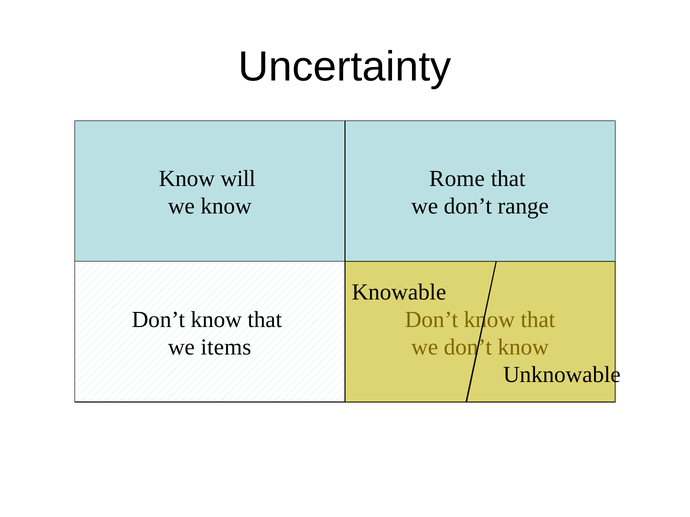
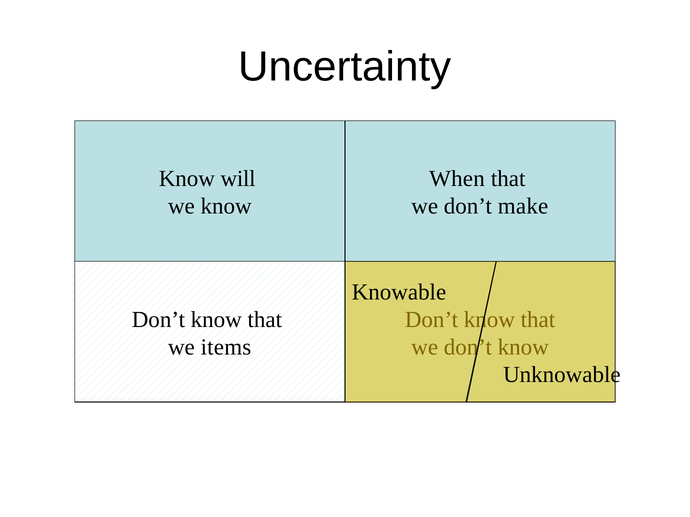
Rome: Rome -> When (457, 179)
range: range -> make (523, 207)
